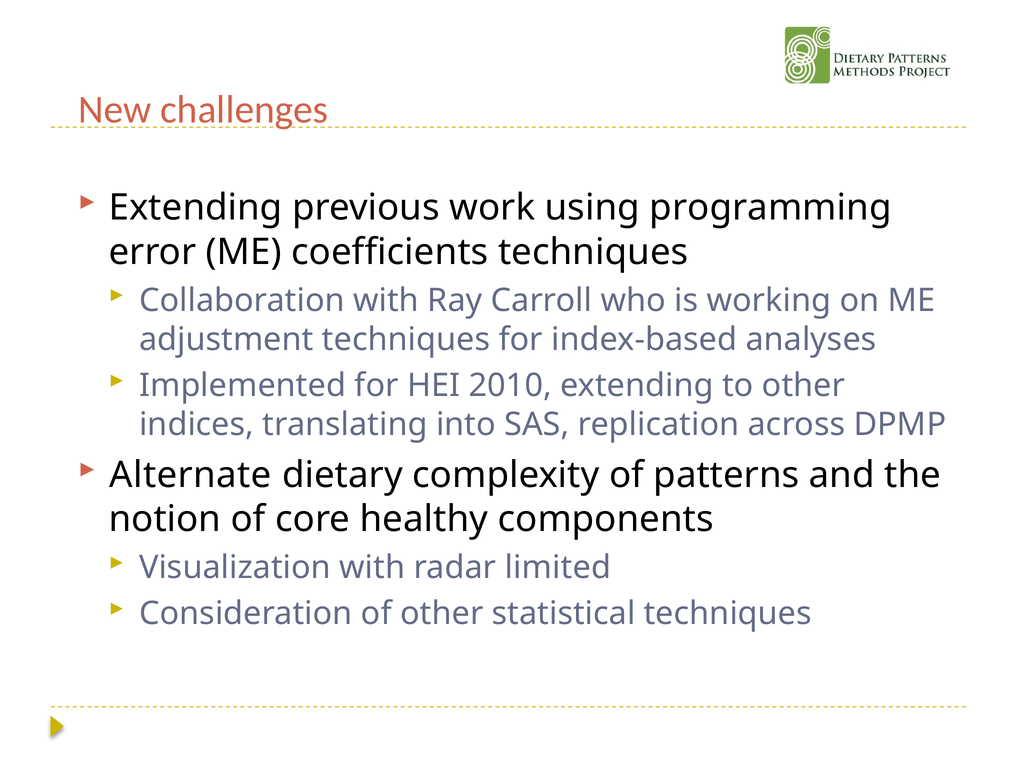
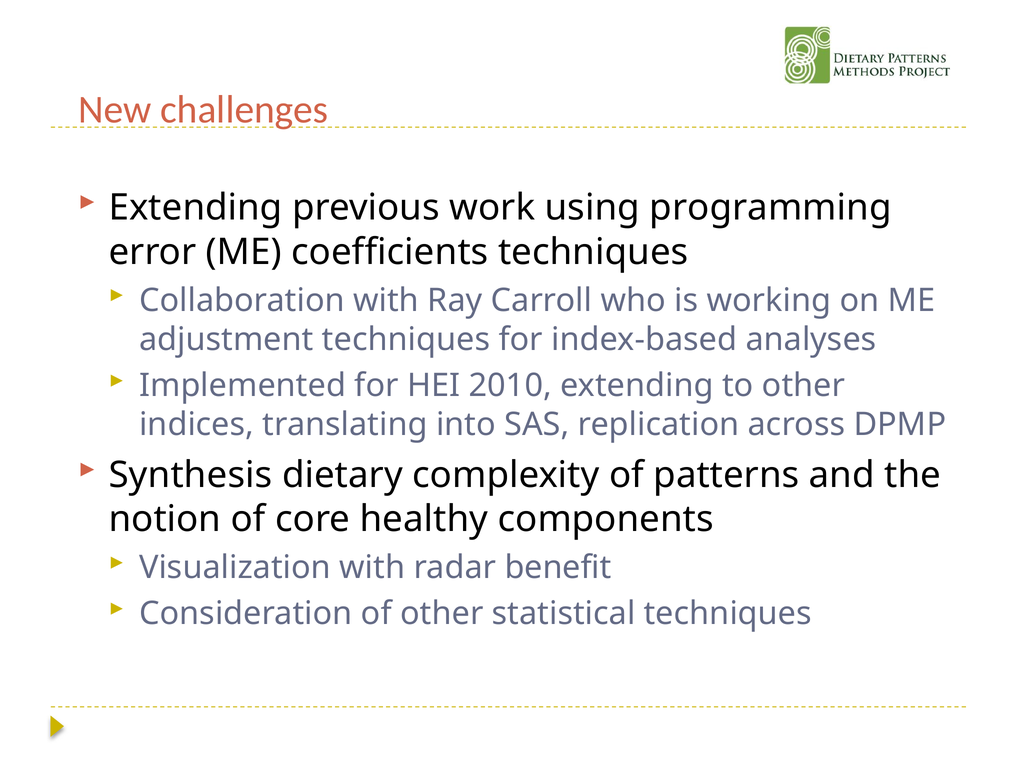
Alternate: Alternate -> Synthesis (191, 475)
limited: limited -> benefit (558, 567)
